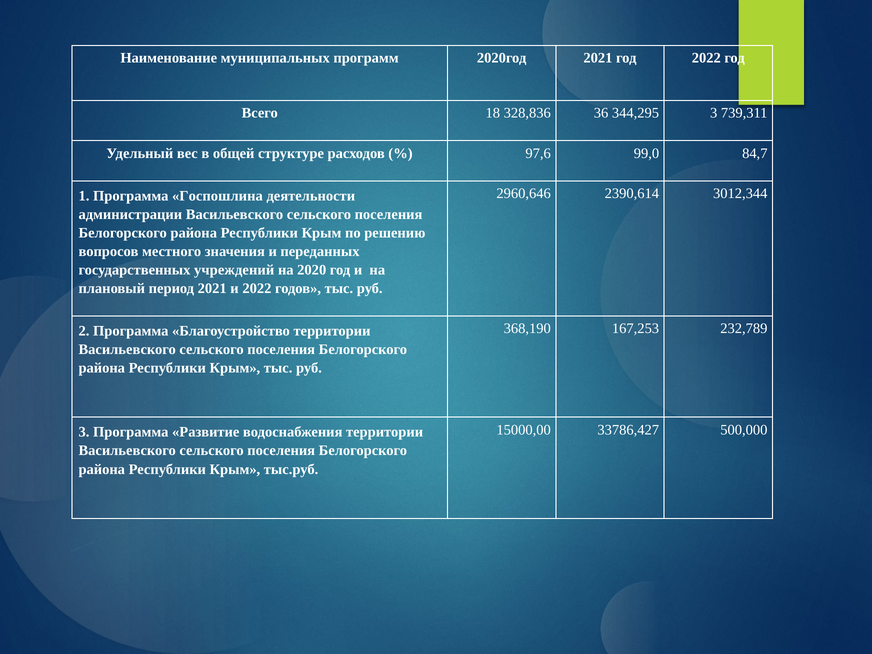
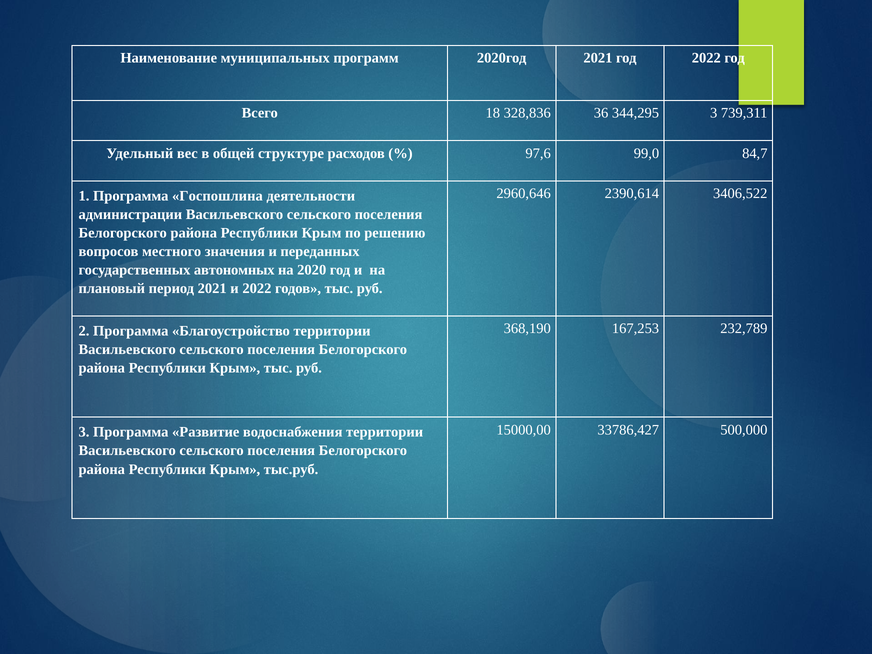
3012,344: 3012,344 -> 3406,522 (740, 194)
учреждений: учреждений -> автономных (234, 270)
